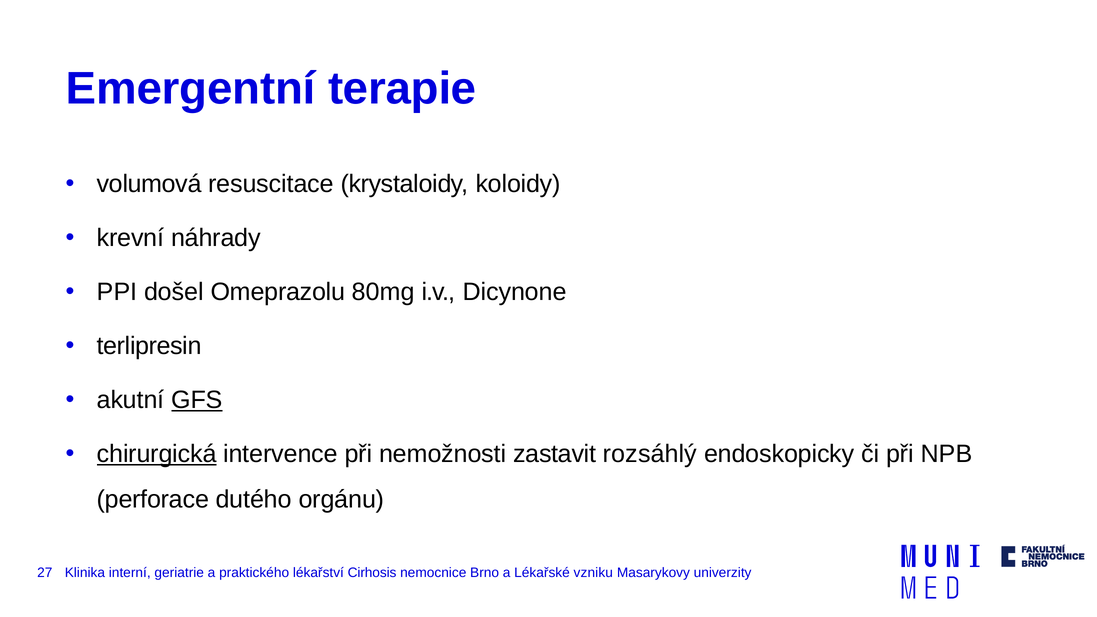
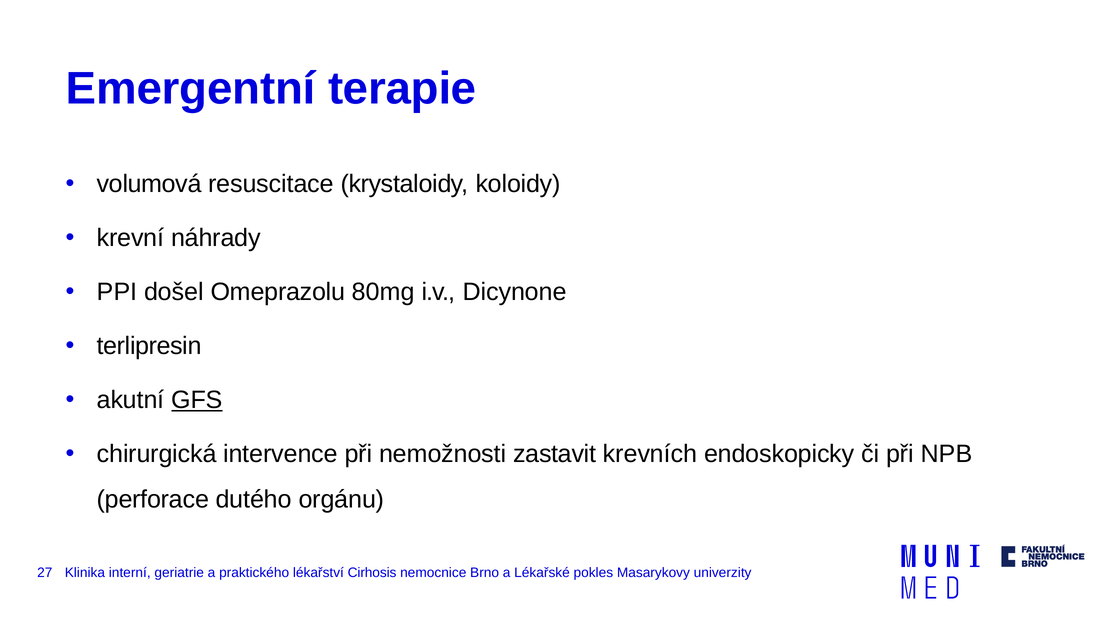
chirurgická underline: present -> none (157, 454)
rozsáhlý: rozsáhlý -> krevních (650, 454)
vzniku: vzniku -> pokles (593, 573)
